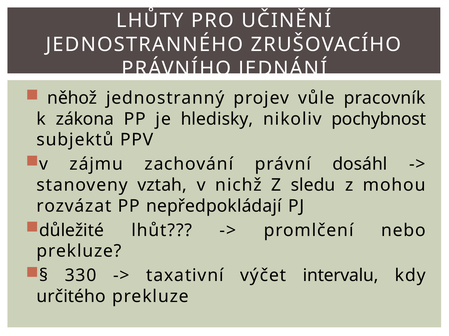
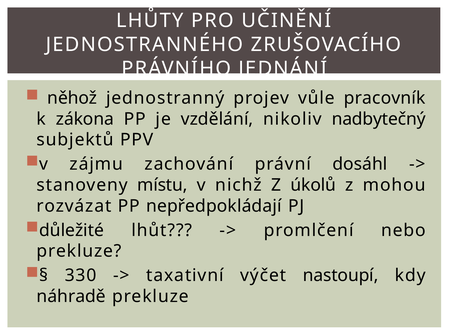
hledisky: hledisky -> vzdělání (217, 119)
pochybnost: pochybnost -> nadbytečný (379, 119)
vztah: vztah -> místu (162, 185)
sledu: sledu -> úkolů (313, 185)
intervalu: intervalu -> nastoupí (341, 276)
určitého: určitého -> náhradě (71, 297)
